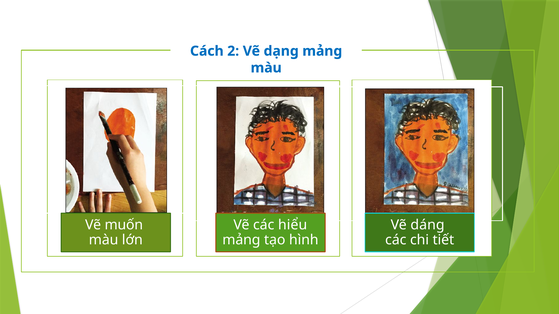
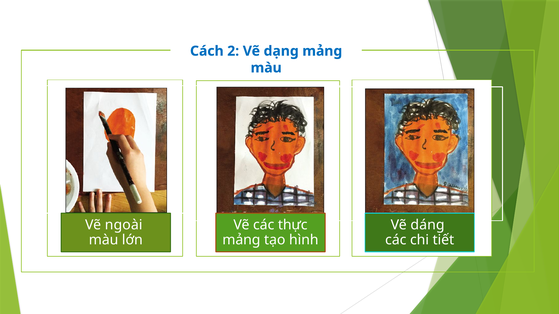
muốn: muốn -> ngoài (124, 225)
hiểu: hiểu -> thực (293, 225)
